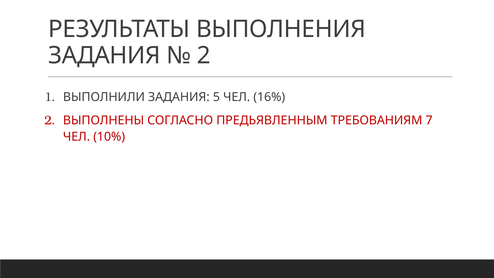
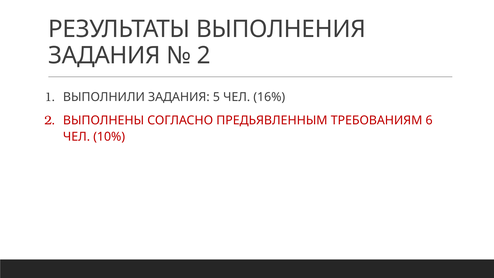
7: 7 -> 6 (429, 121)
